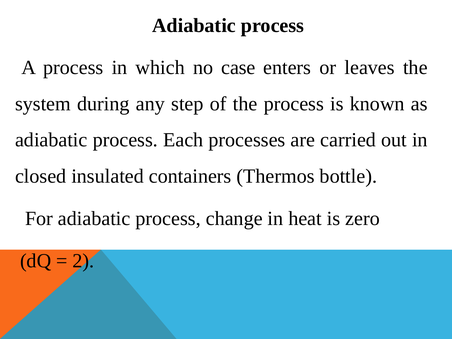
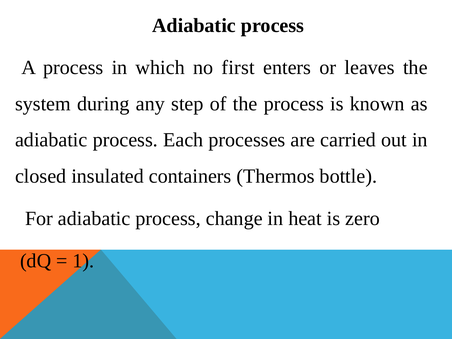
case: case -> first (238, 68)
2: 2 -> 1 (83, 261)
